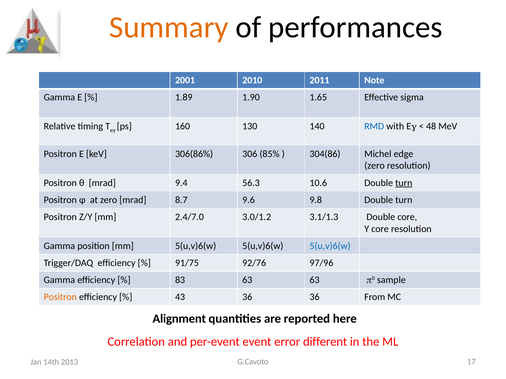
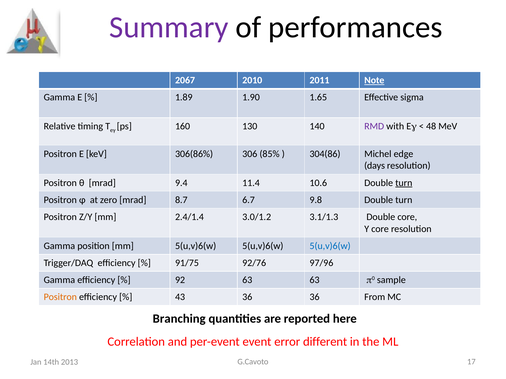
Summary colour: orange -> purple (169, 27)
2001: 2001 -> 2067 (185, 80)
Note underline: none -> present (374, 80)
RMD colour: blue -> purple (374, 127)
zero: zero -> days (375, 166)
56.3: 56.3 -> 11.4 (251, 183)
9.6: 9.6 -> 6.7 (249, 200)
2.4/7.0: 2.4/7.0 -> 2.4/1.4 (189, 217)
83: 83 -> 92 (180, 280)
Alignment: Alignment -> Branching (179, 319)
